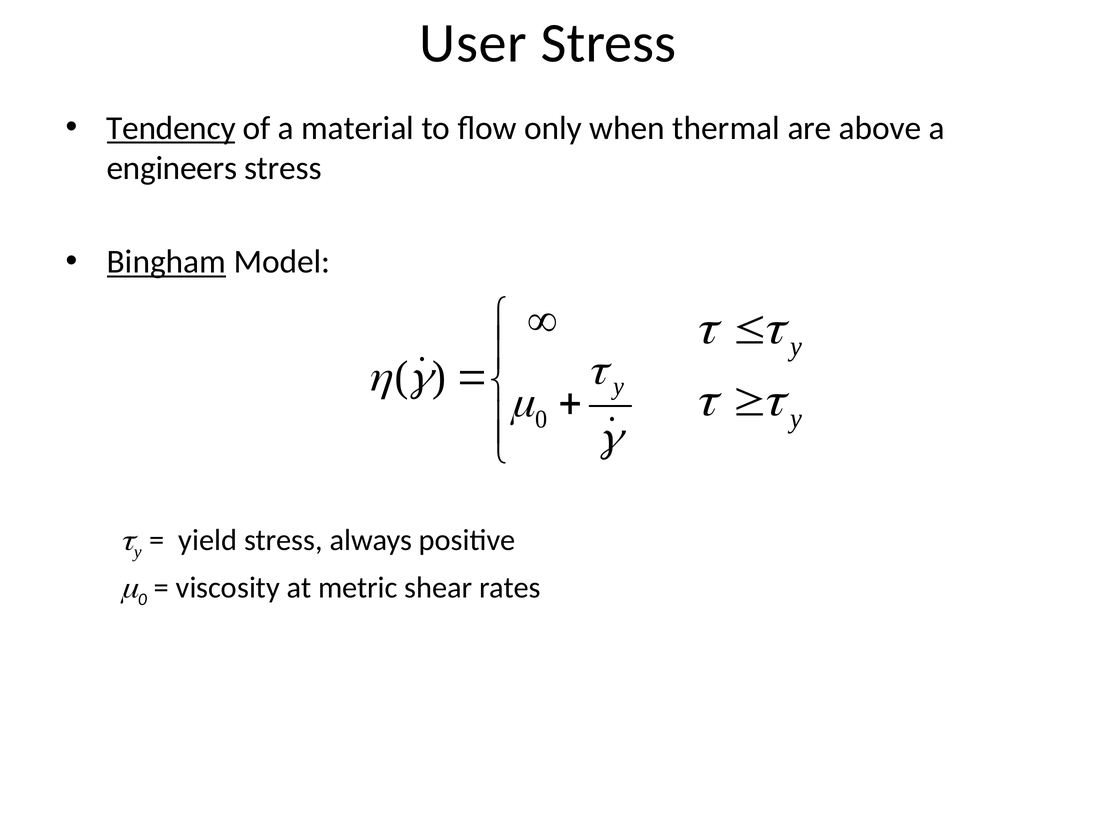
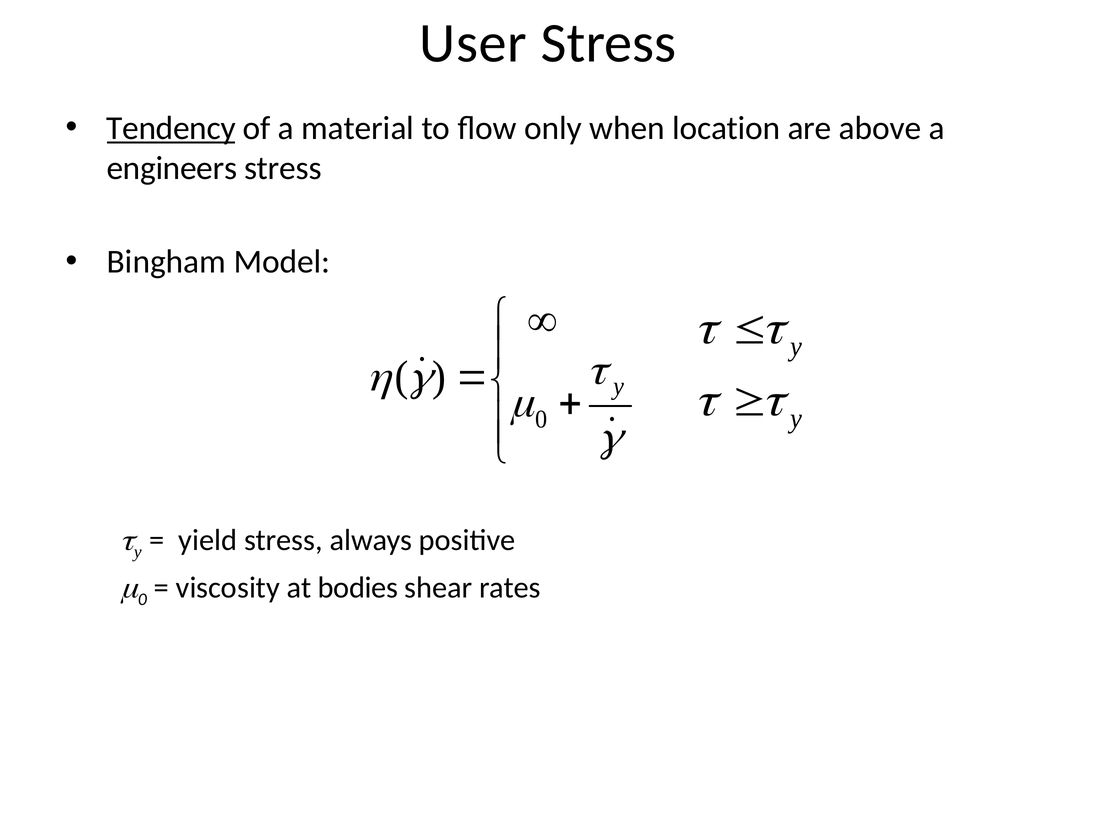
thermal: thermal -> location (726, 128)
Bingham underline: present -> none (166, 262)
metric: metric -> bodies (358, 588)
